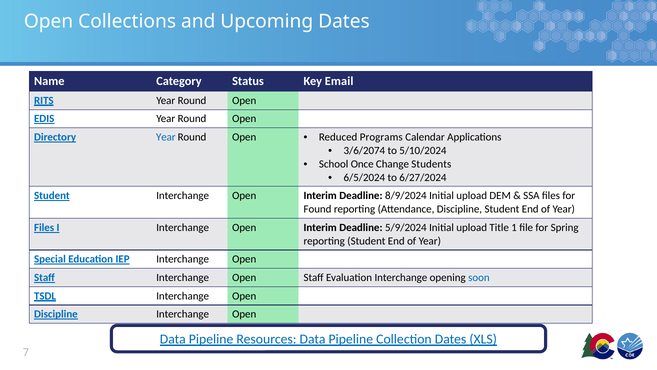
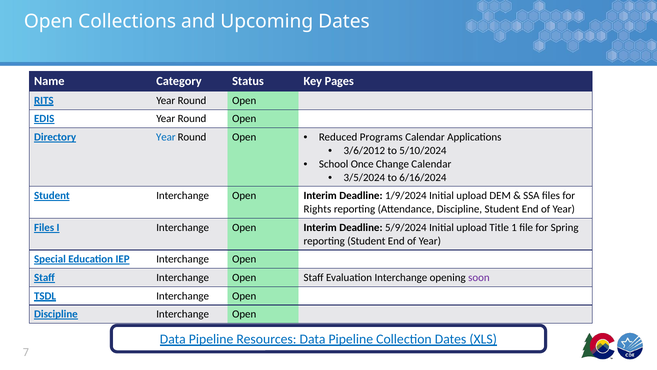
Email: Email -> Pages (339, 81)
3/6/2074: 3/6/2074 -> 3/6/2012 (364, 150)
Change Students: Students -> Calendar (431, 164)
6/5/2024: 6/5/2024 -> 3/5/2024 (364, 177)
6/27/2024: 6/27/2024 -> 6/16/2024 (423, 177)
8/9/2024: 8/9/2024 -> 1/9/2024 (406, 196)
Found: Found -> Rights (317, 209)
soon colour: blue -> purple (479, 277)
